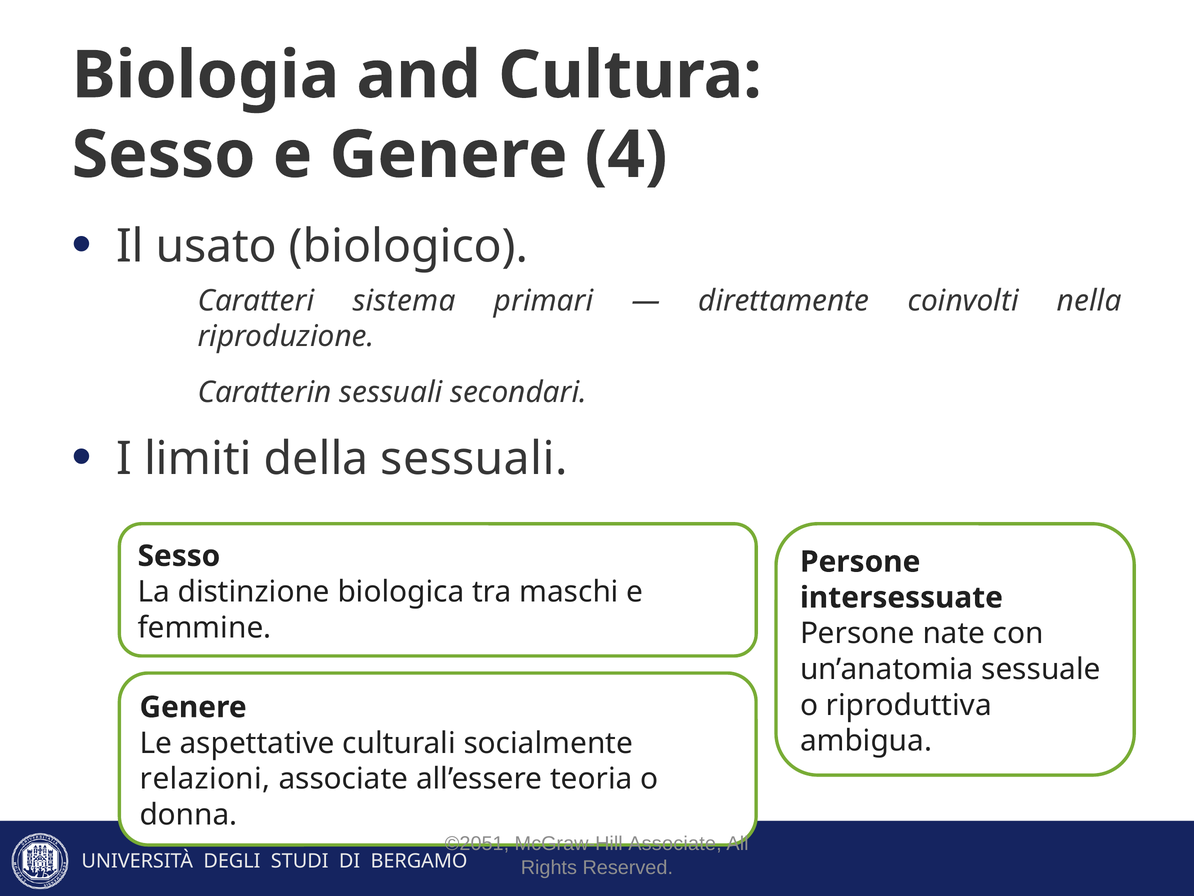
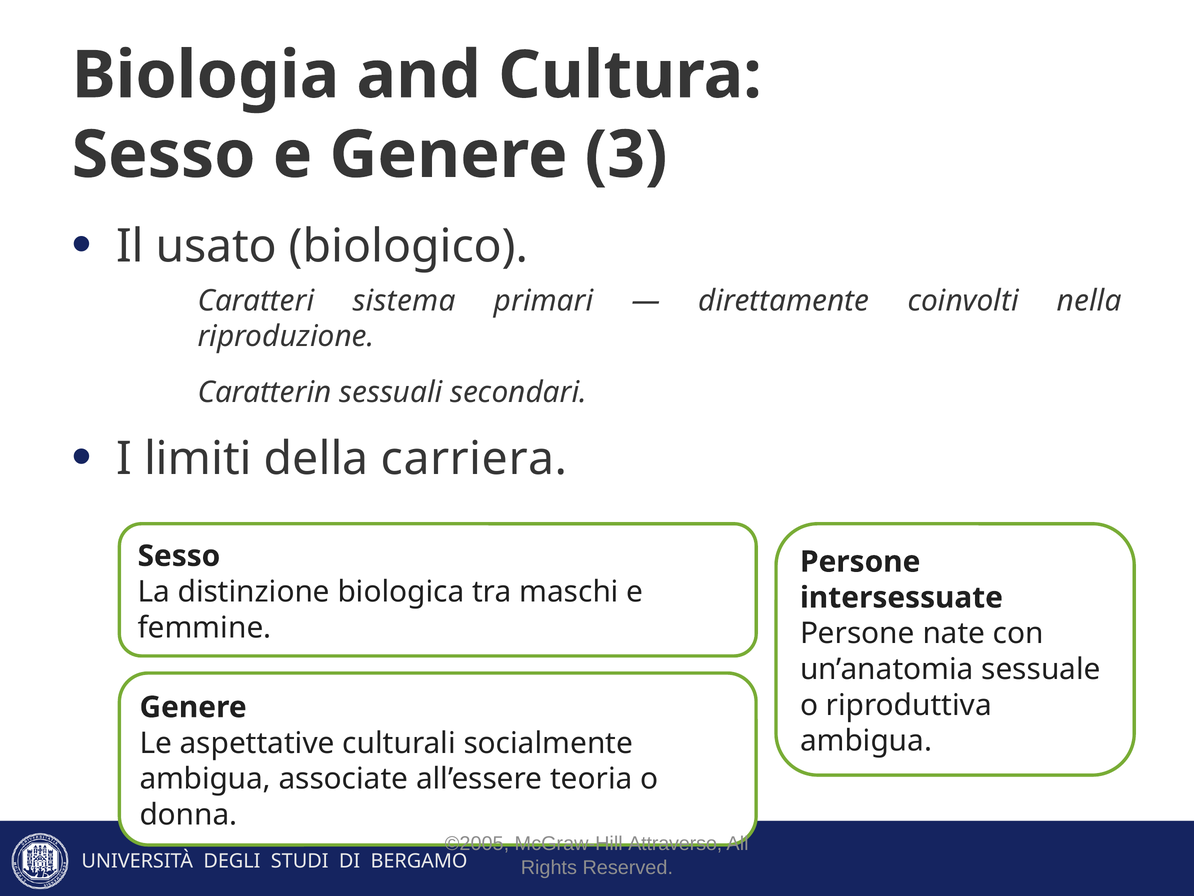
4: 4 -> 3 (626, 155)
della sessuali: sessuali -> carriera (474, 458)
relazioni: relazioni -> ambigua (205, 779)
©2051: ©2051 -> ©2005 (477, 843)
McGraw-Hill Associate: Associate -> Attraverso (675, 843)
